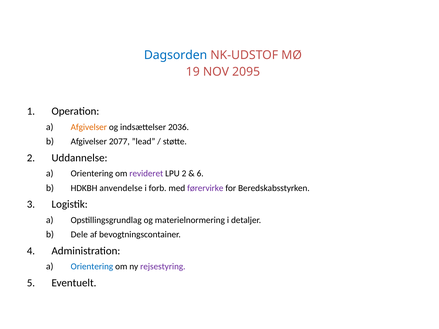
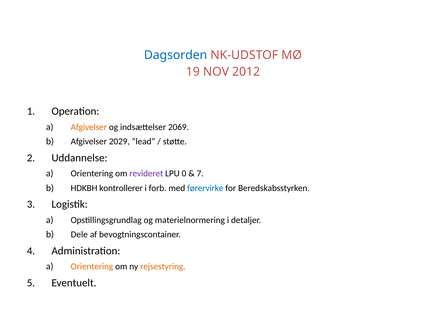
2095: 2095 -> 2012 (246, 72)
2036: 2036 -> 2069 (179, 127)
2077: 2077 -> 2029 (119, 142)
LPU 2: 2 -> 0 (184, 174)
6: 6 -> 7 (200, 174)
anvendelse: anvendelse -> kontrollerer (121, 188)
førervirke colour: purple -> blue (205, 188)
Orientering colour: blue -> orange (92, 267)
rejsestyring colour: purple -> orange (163, 267)
